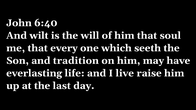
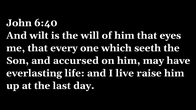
soul: soul -> eyes (170, 36)
tradition: tradition -> accursed (76, 61)
